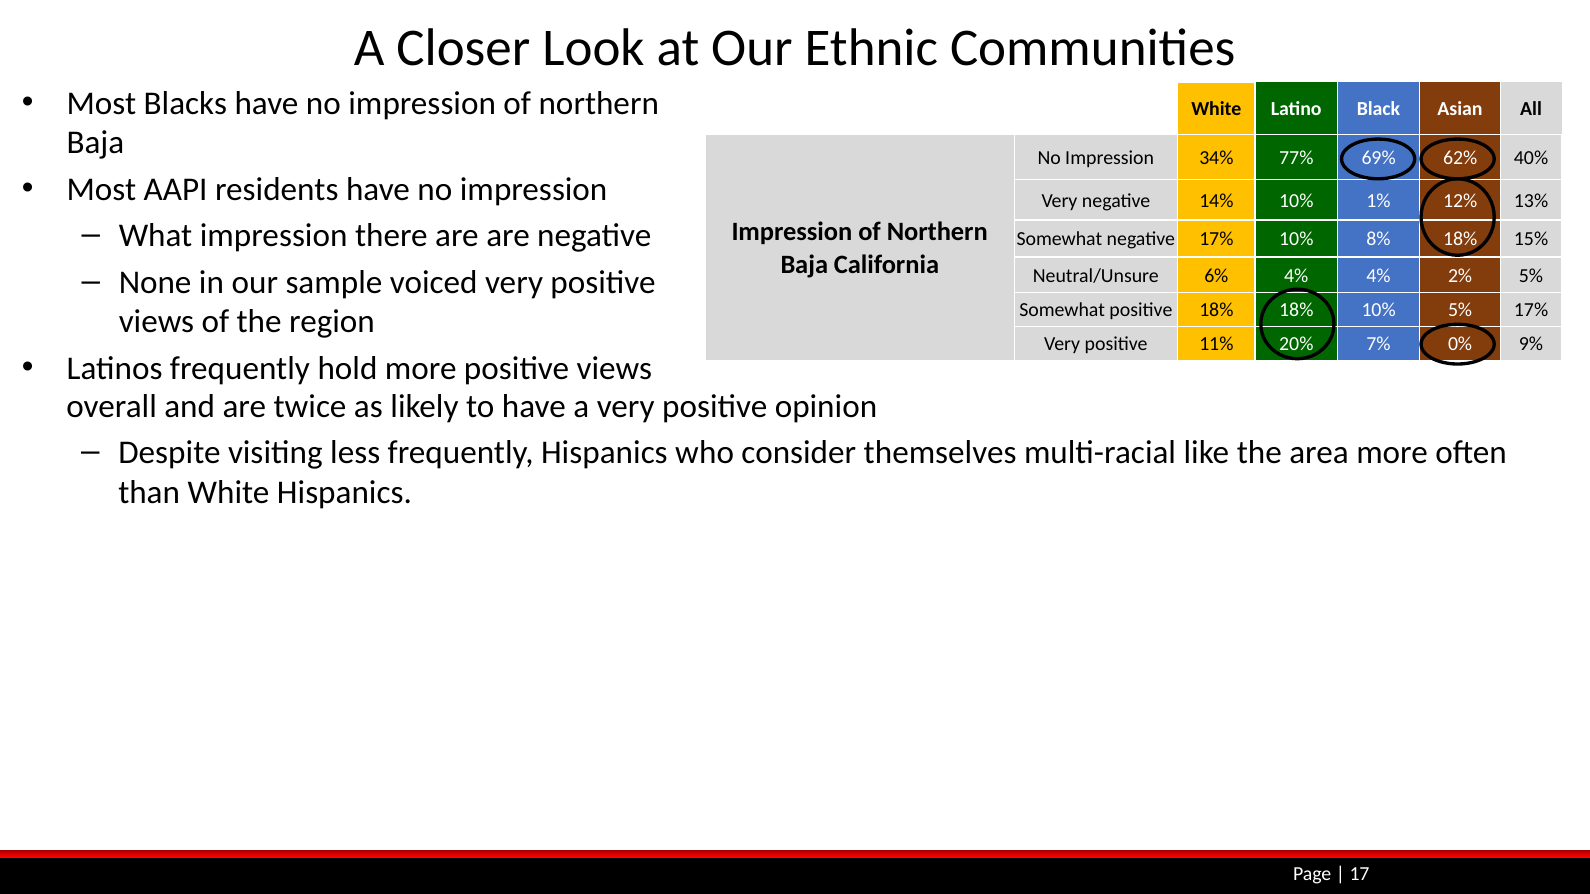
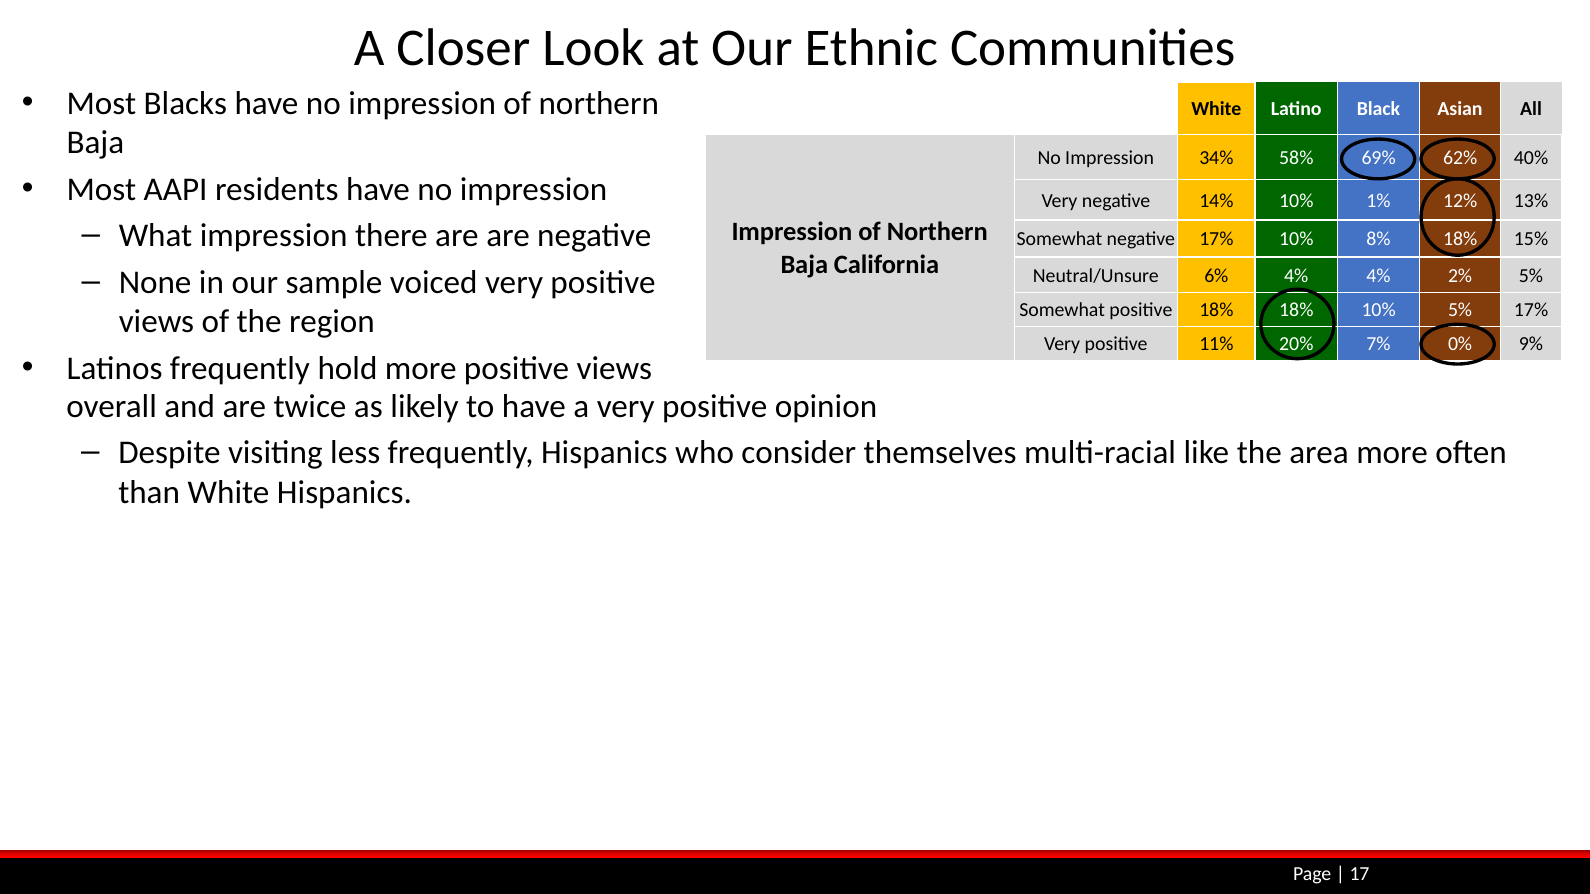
77%: 77% -> 58% (1296, 158)
